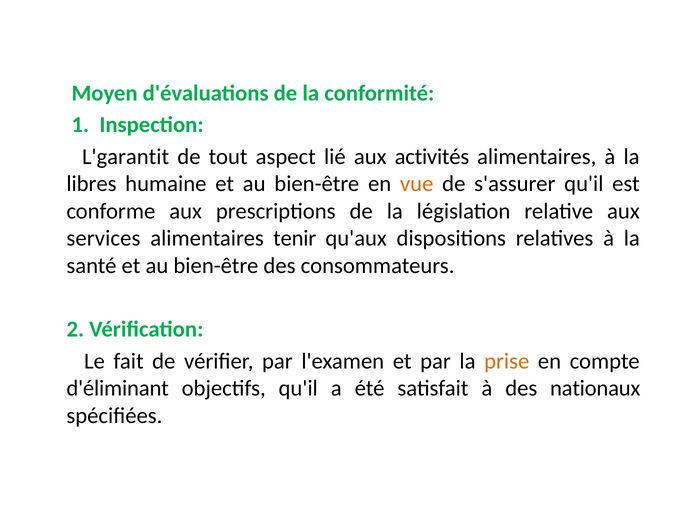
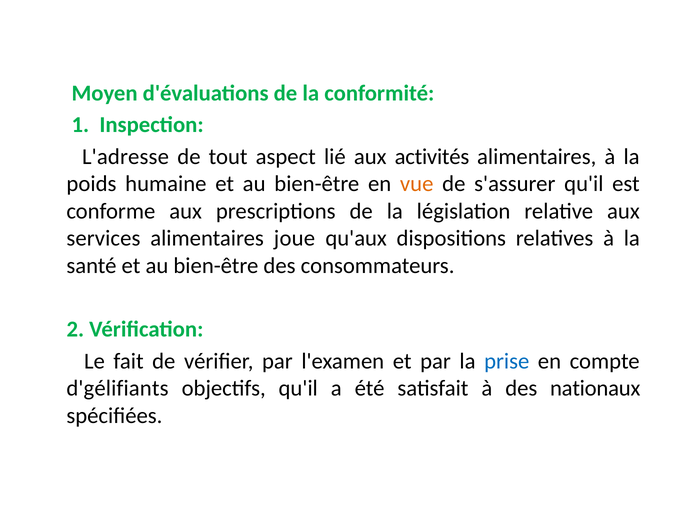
L'garantit: L'garantit -> L'adresse (125, 157)
libres: libres -> poids (91, 184)
tenir: tenir -> joue (295, 238)
prise colour: orange -> blue (507, 361)
d'éliminant: d'éliminant -> d'gélifiants (117, 388)
